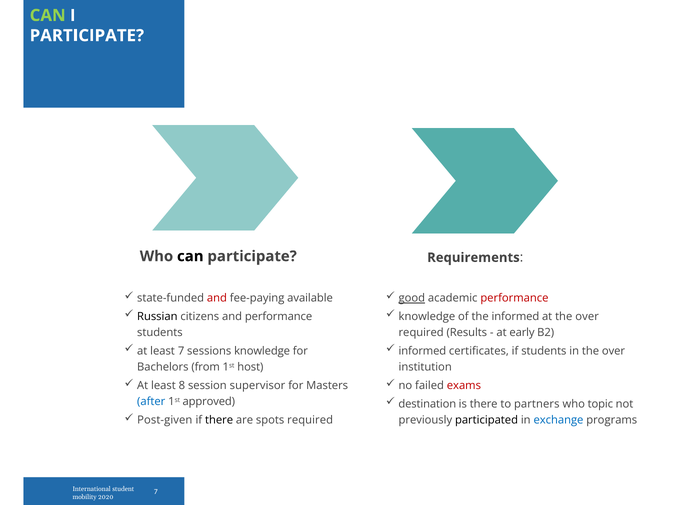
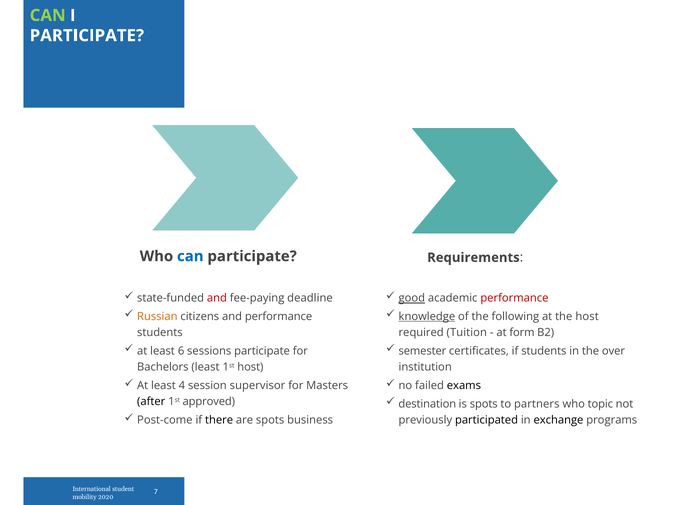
can colour: black -> blue (190, 257)
available: available -> deadline (310, 298)
Russian colour: black -> orange (157, 317)
knowledge underline: none -> present (427, 317)
the informed: informed -> following (515, 317)
at the over: over -> host (587, 317)
Results: Results -> Tuition (467, 333)
early: early -> form (522, 333)
least 7: 7 -> 6 (181, 351)
sessions knowledge: knowledge -> participate (262, 351)
informed: informed -> semester (422, 351)
Bachelors from: from -> least (206, 368)
8: 8 -> 4 (182, 386)
exams colour: red -> black (464, 386)
after colour: blue -> black (151, 402)
is there: there -> spots (484, 404)
Post-given: Post-given -> Post-come (165, 421)
spots required: required -> business (310, 421)
exchange colour: blue -> black (558, 421)
